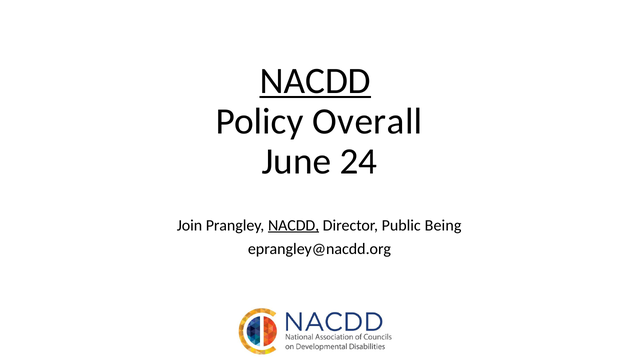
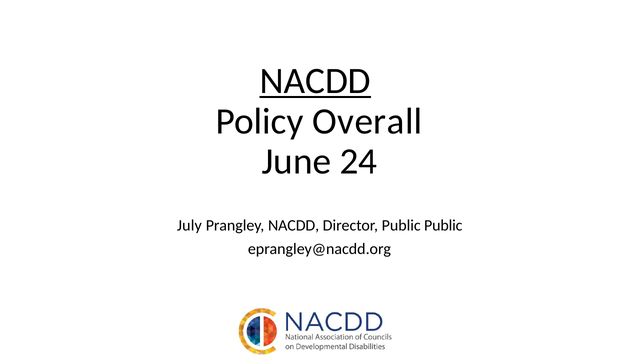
Join: Join -> July (189, 226)
NACDD underline: present -> none (294, 226)
Public Being: Being -> Public (443, 226)
